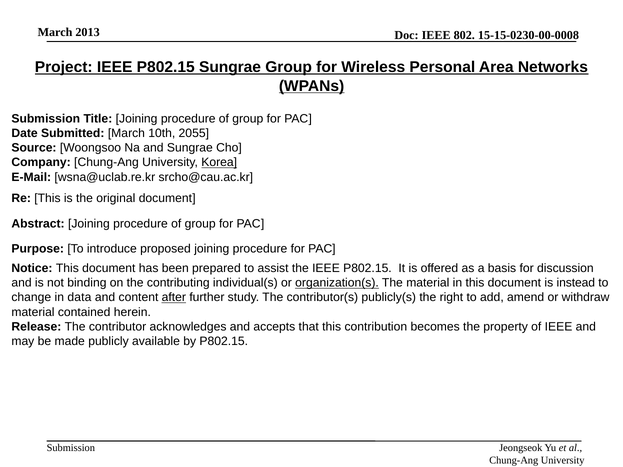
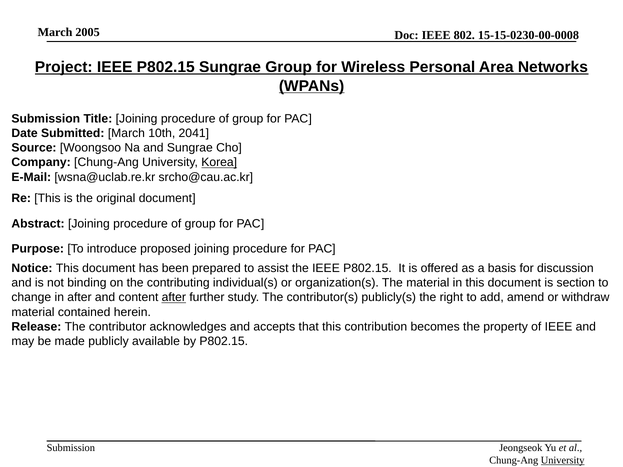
2013: 2013 -> 2005 (88, 32)
2055: 2055 -> 2041 (194, 133)
organization(s underline: present -> none (337, 283)
instead: instead -> section (576, 283)
in data: data -> after (79, 298)
University underline: none -> present (563, 461)
